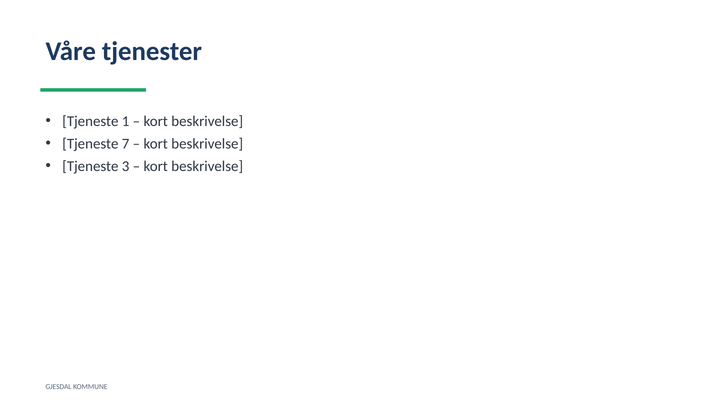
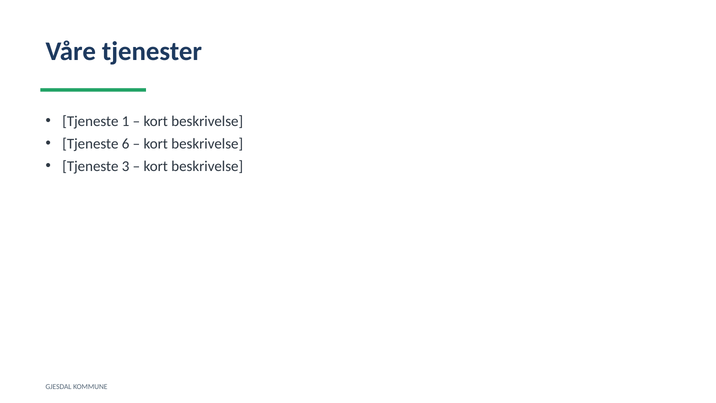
7: 7 -> 6 (126, 144)
